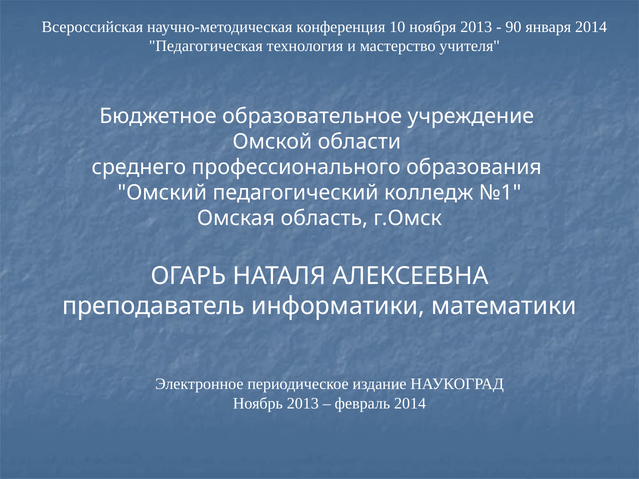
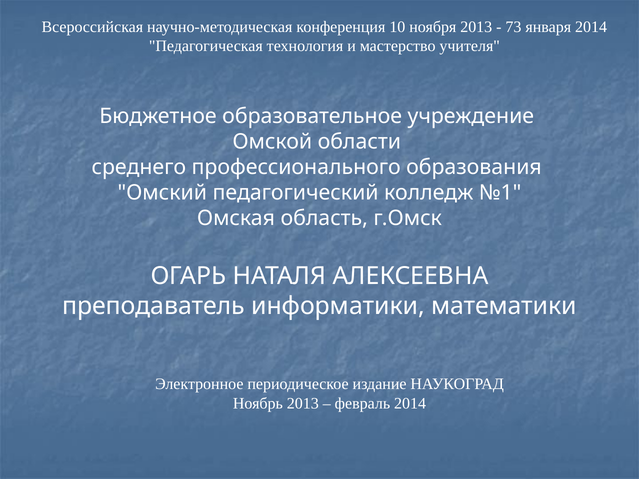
90: 90 -> 73 (513, 27)
